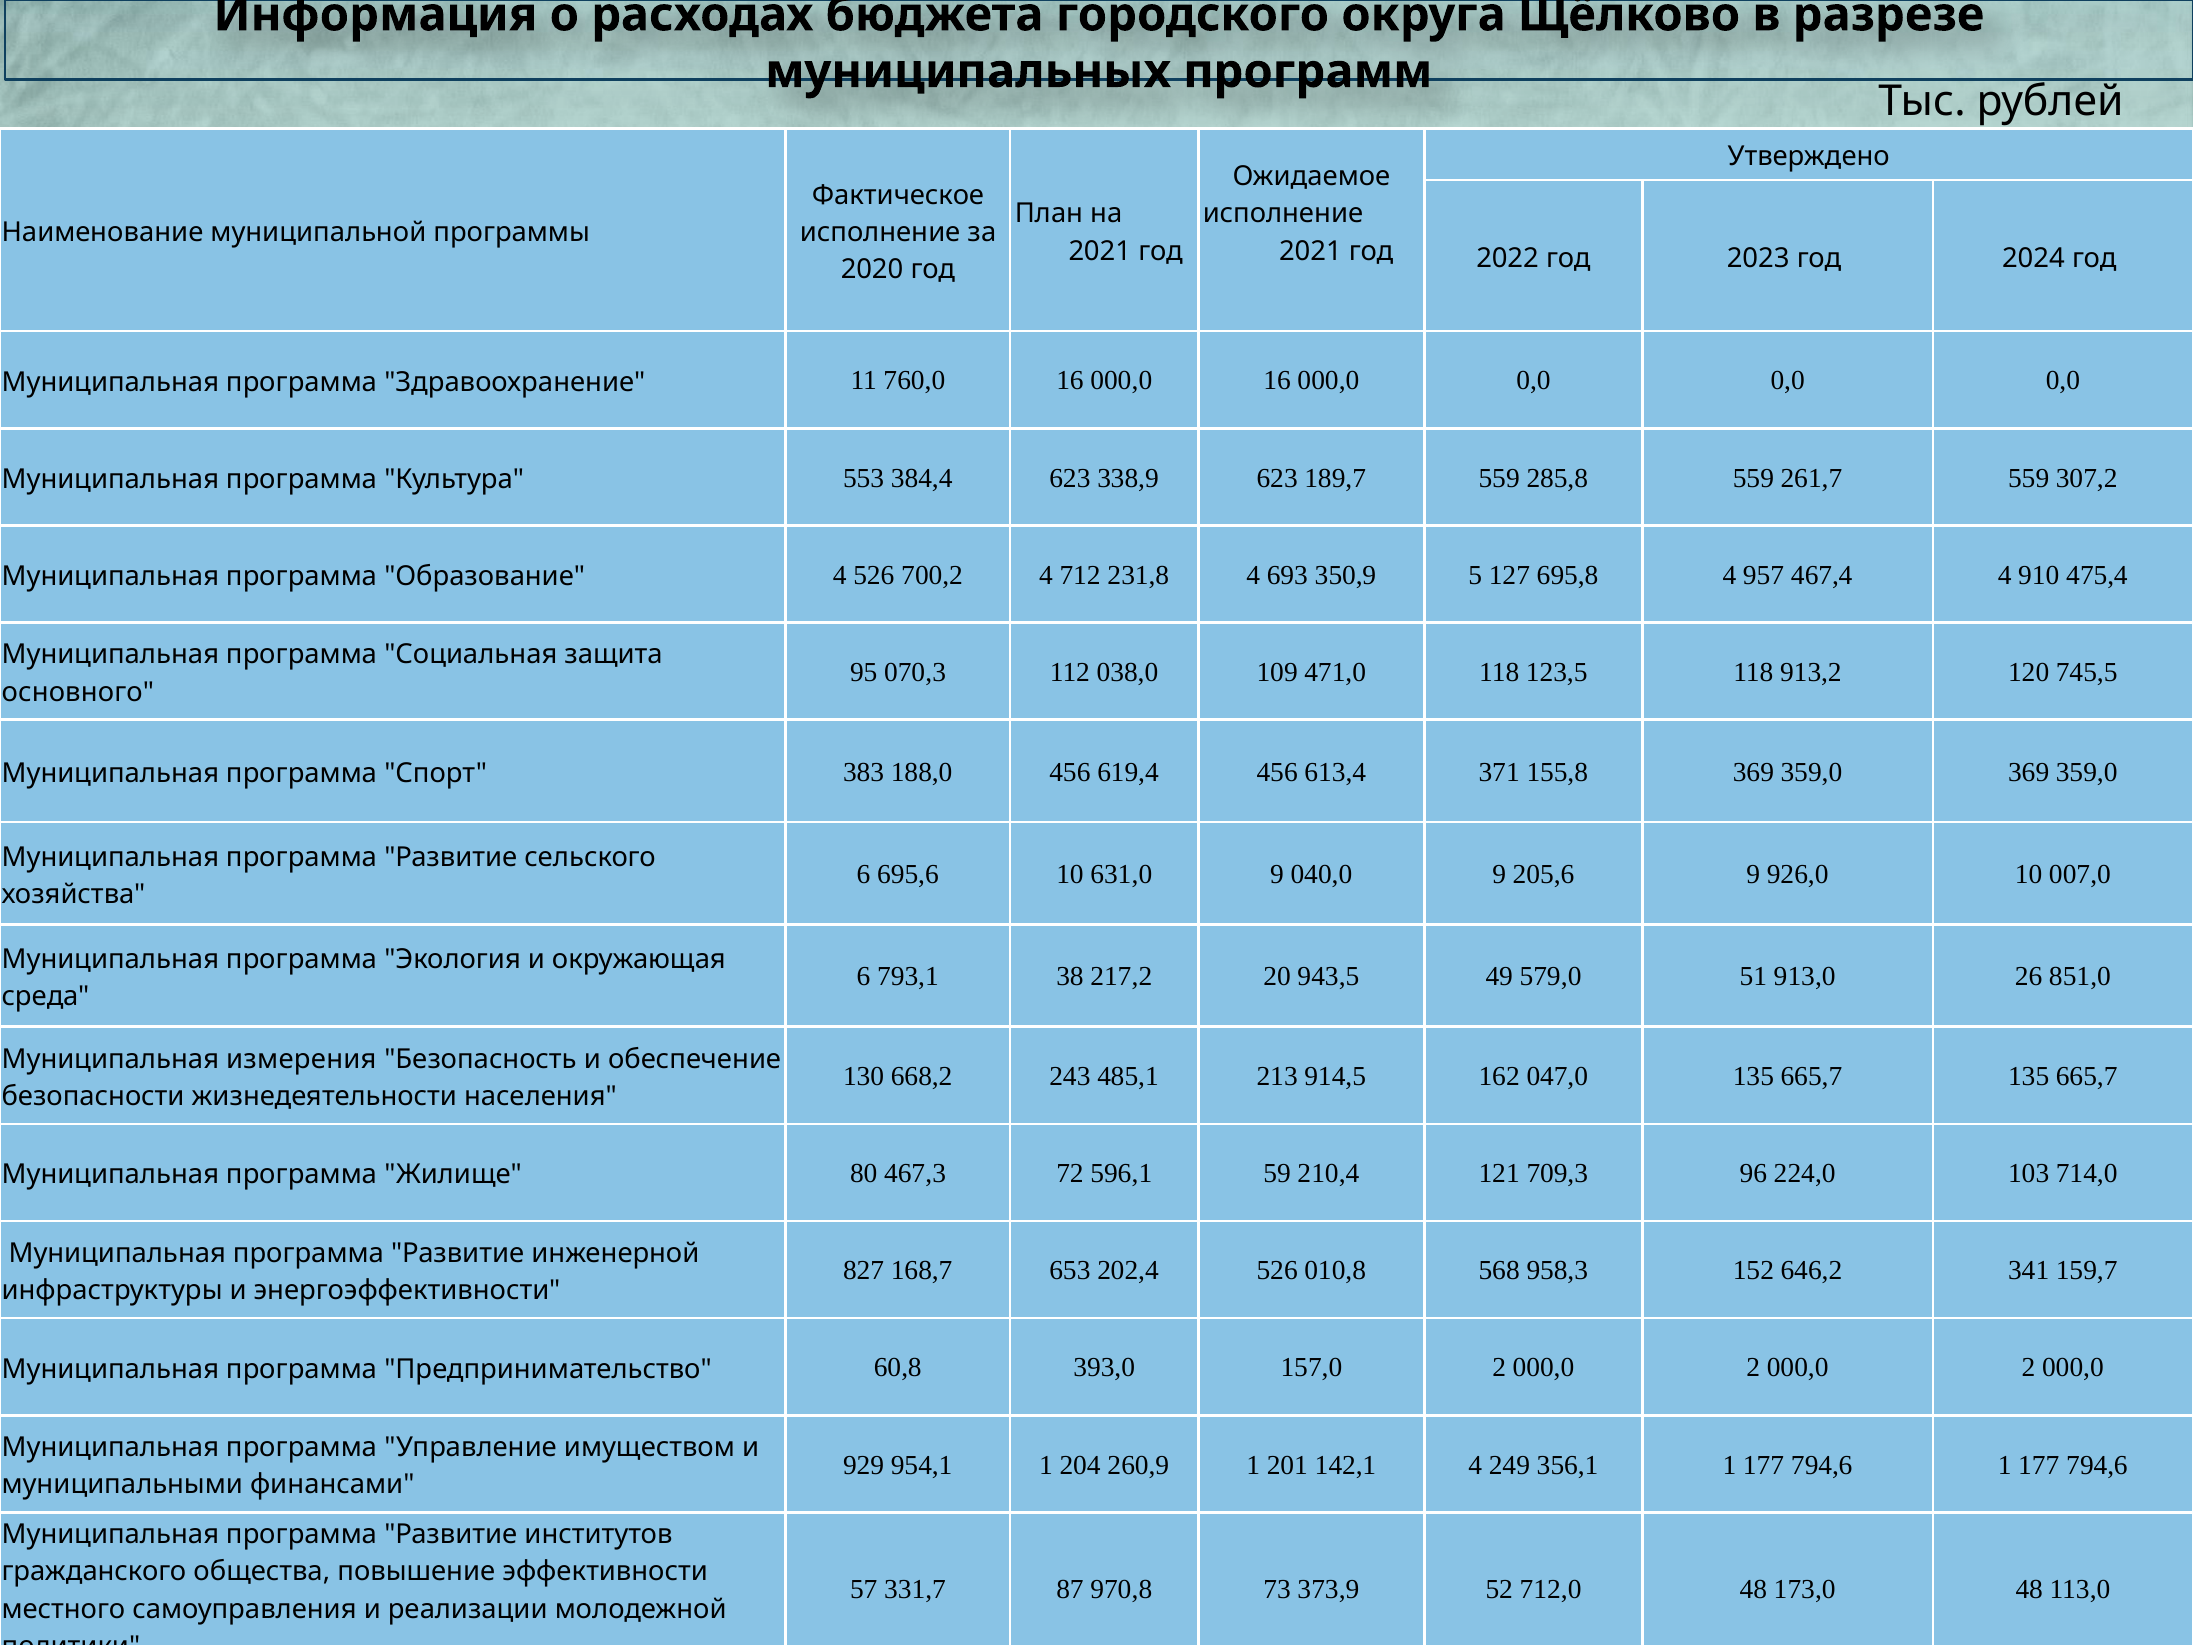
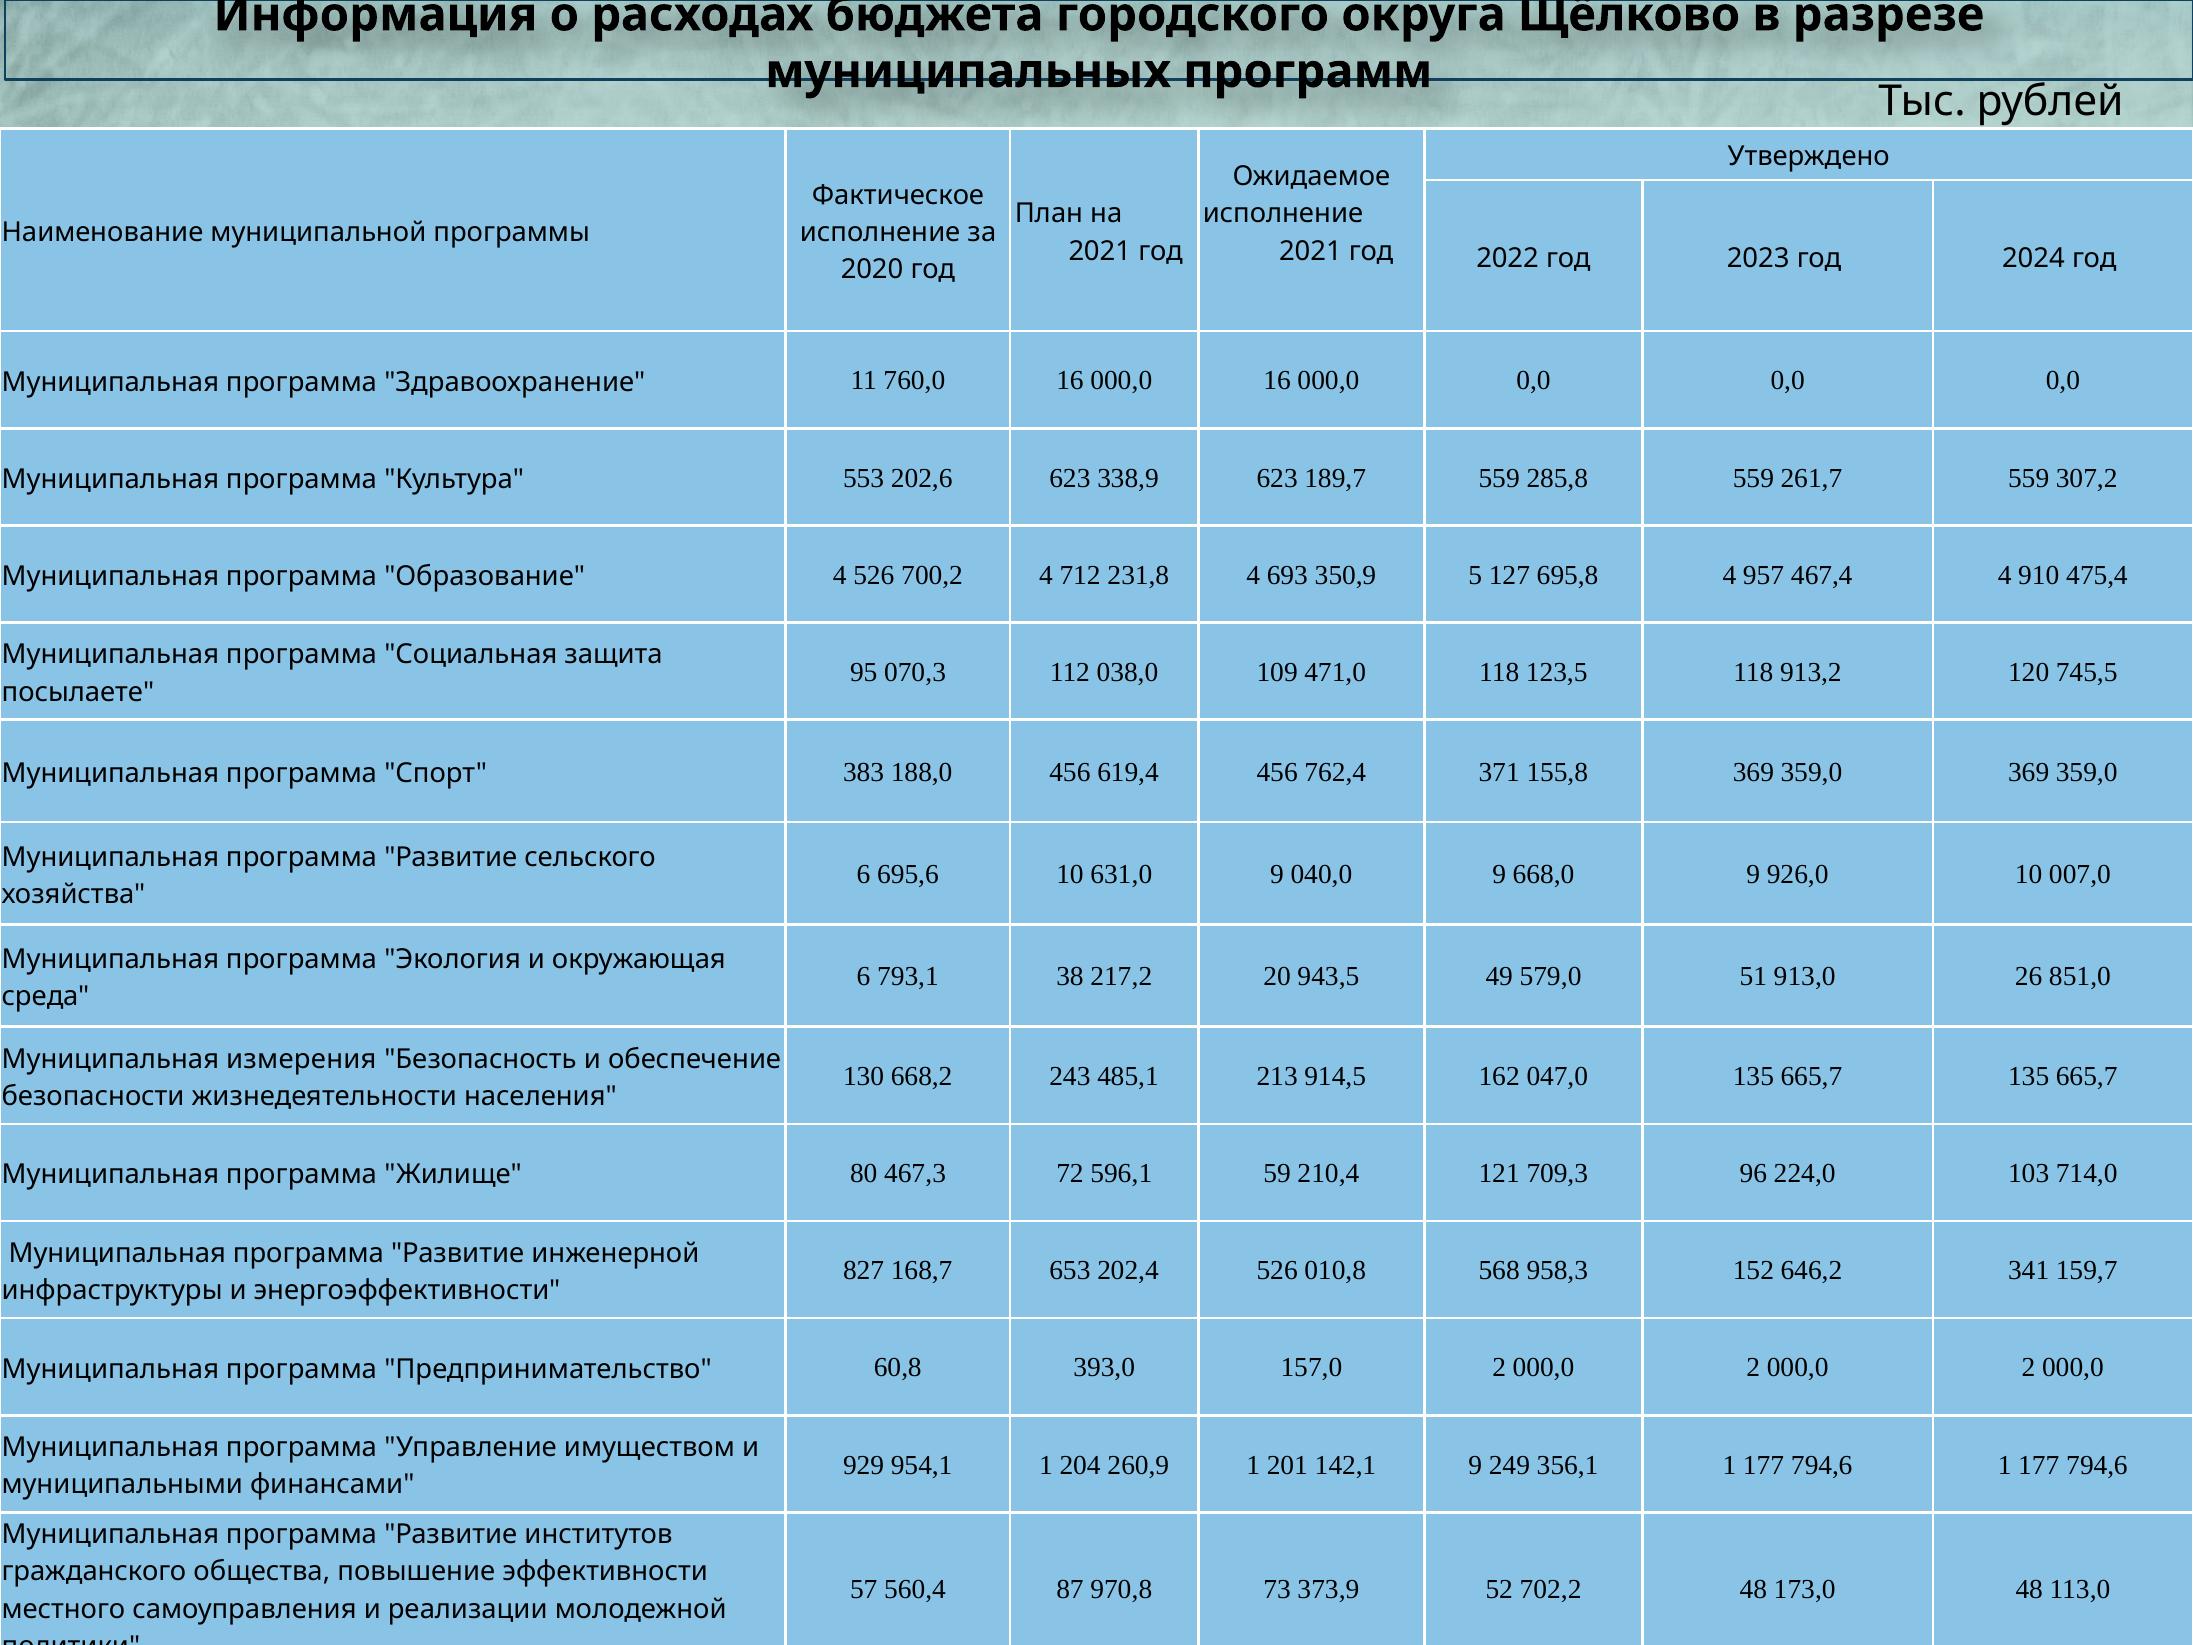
384,4: 384,4 -> 202,6 (922, 478)
основного: основного -> посылаете (78, 692)
613,4: 613,4 -> 762,4 (1335, 772)
205,6: 205,6 -> 668,0 (1544, 874)
142,1 4: 4 -> 9 (1475, 1465)
331,7: 331,7 -> 560,4 (915, 1589)
712,0: 712,0 -> 702,2 (1551, 1589)
